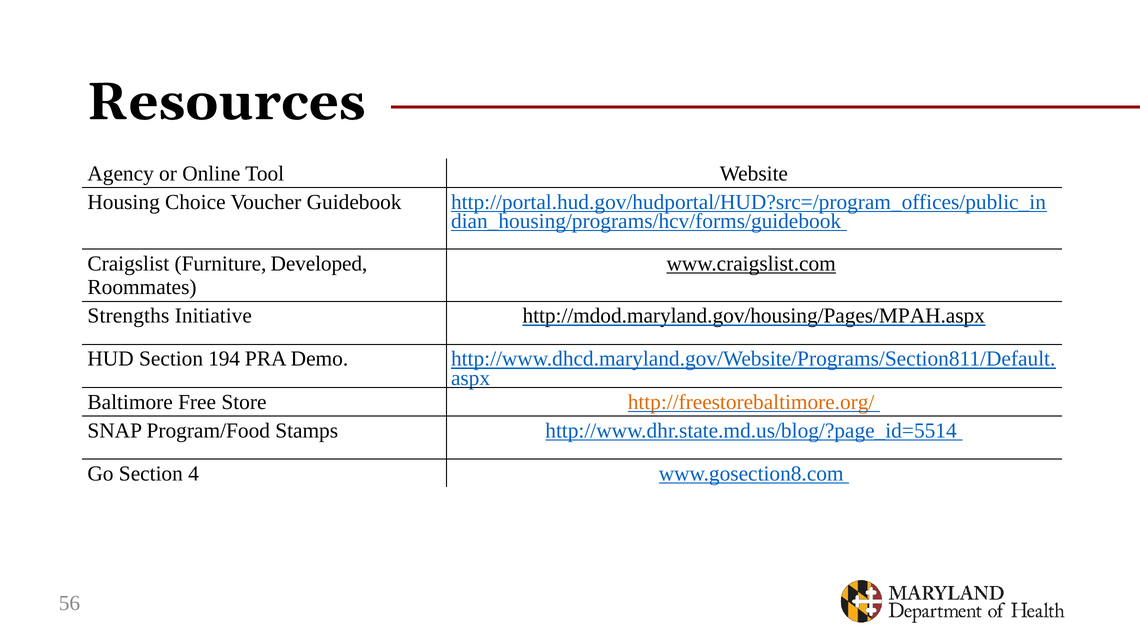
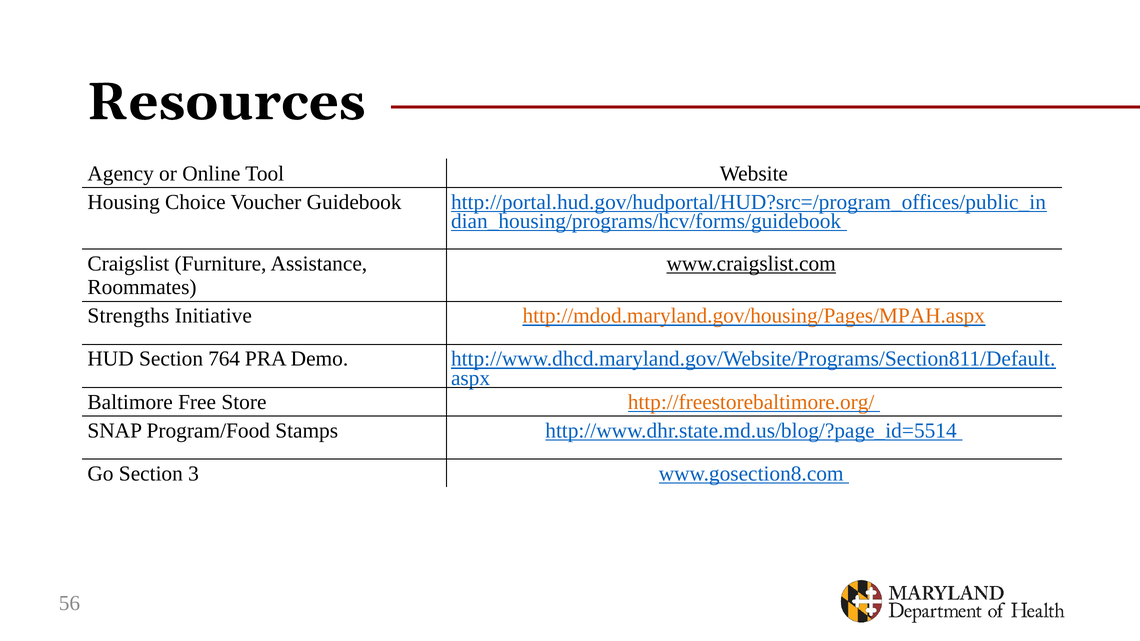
Developed: Developed -> Assistance (319, 264)
http://mdod.maryland.gov/housing/Pages/MPAH.aspx colour: black -> orange (754, 316)
194: 194 -> 764 (224, 359)
4: 4 -> 3 (194, 474)
